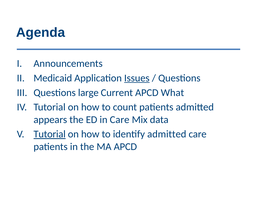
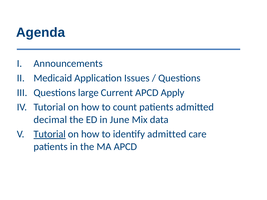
Issues underline: present -> none (137, 78)
What: What -> Apply (173, 93)
appears: appears -> decimal (50, 120)
in Care: Care -> June (120, 120)
